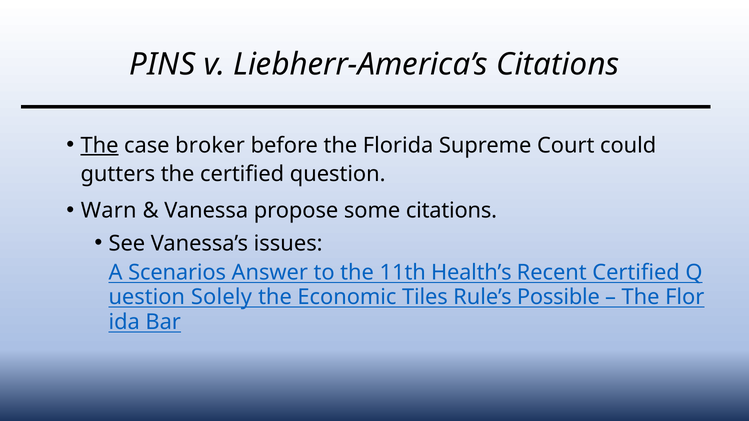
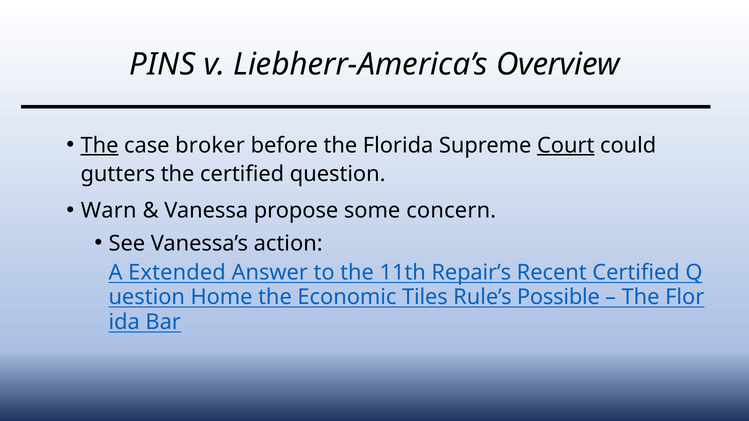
Liebherr-America’s Citations: Citations -> Overview (558, 64)
Court underline: none -> present (566, 145)
some citations: citations -> concern (451, 211)
issues: issues -> action (288, 243)
Scenarios: Scenarios -> Extended (177, 273)
Health’s: Health’s -> Repair’s (471, 273)
Solely: Solely -> Home (222, 297)
